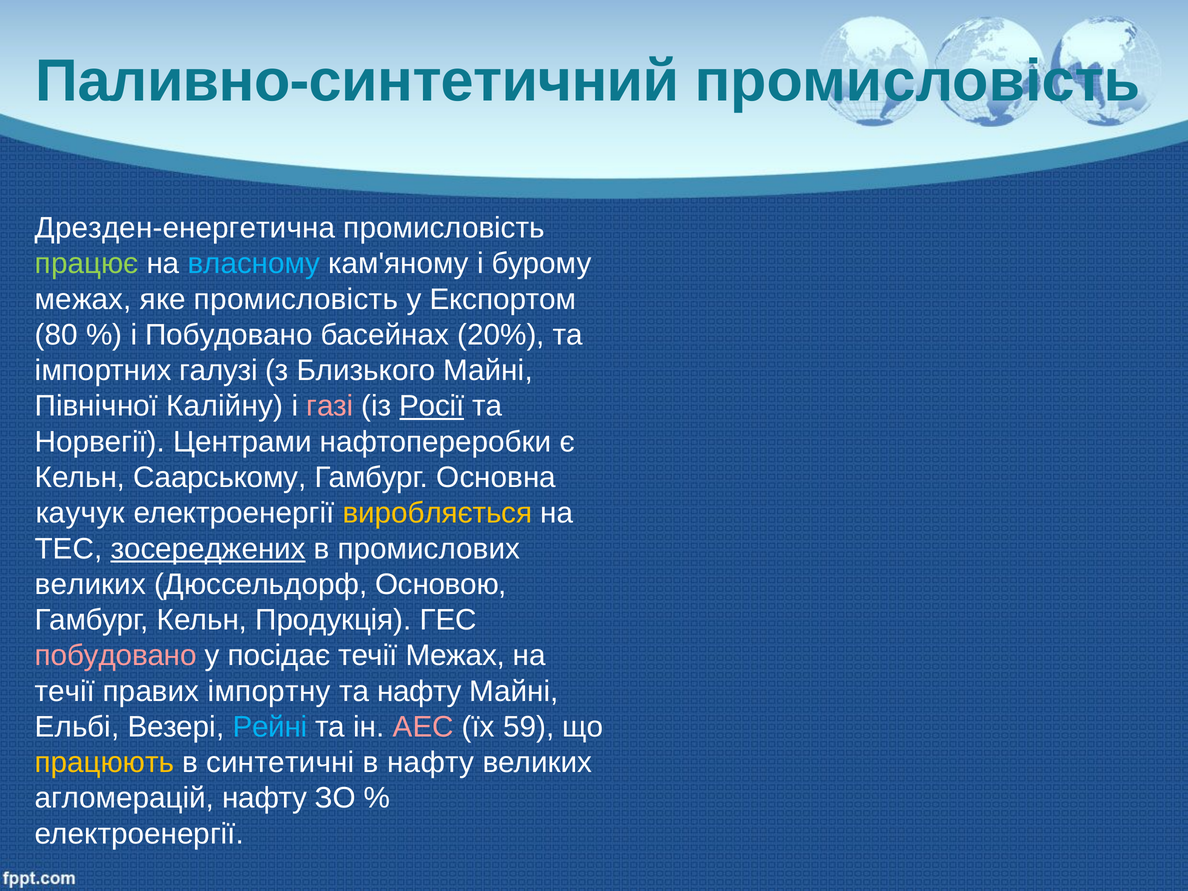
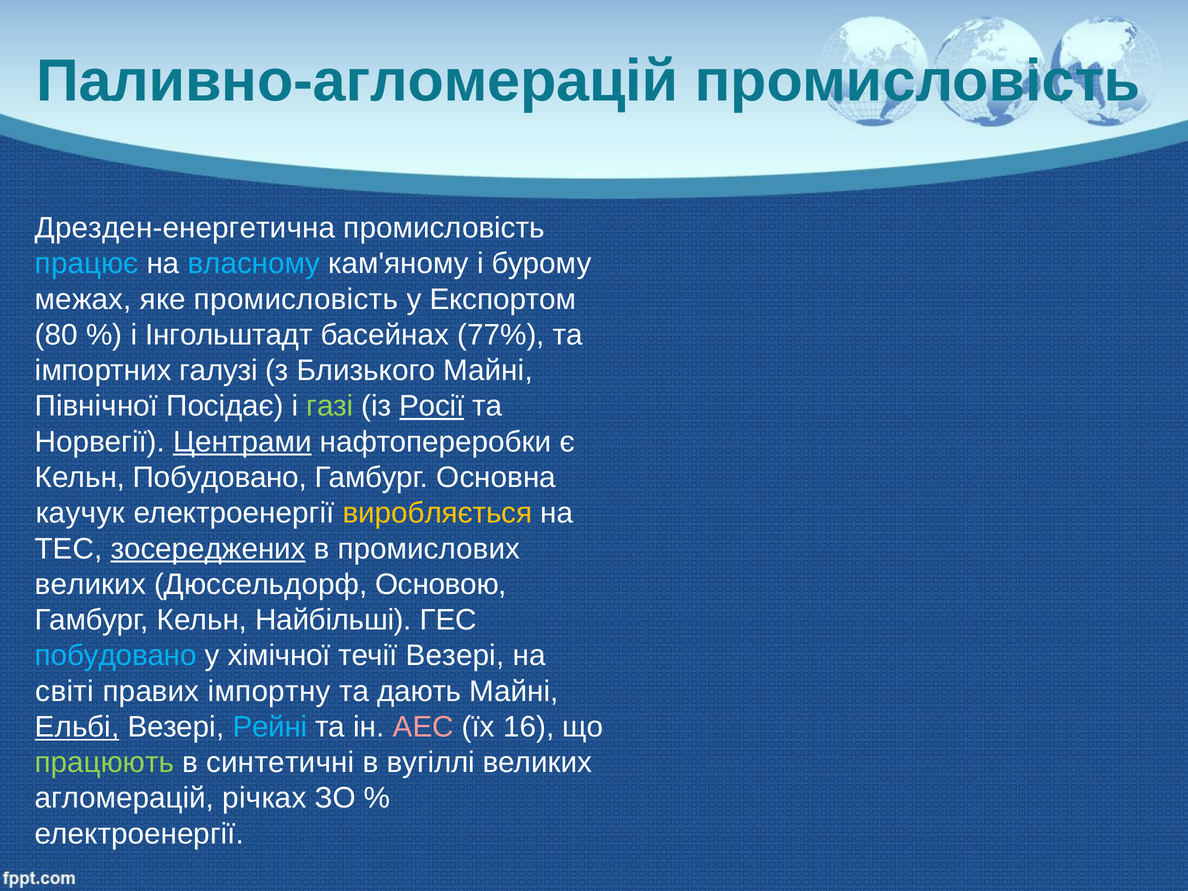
Паливно-синтетичний: Паливно-синтетичний -> Паливно-агломерацій (357, 81)
працює colour: light green -> light blue (87, 264)
і Побудовано: Побудовано -> Інгольштадт (229, 335)
20%: 20% -> 77% (501, 335)
Калійну: Калійну -> Посідає (225, 406)
газі colour: pink -> light green (330, 406)
Центрами underline: none -> present (242, 442)
Кельн Саарському: Саарському -> Побудовано (220, 477)
Продукція: Продукція -> Найбільші (333, 620)
побудовано colour: pink -> light blue (116, 656)
посідає: посідає -> хімічної (279, 656)
течії Межах: Межах -> Везері (455, 656)
течії: течії -> світі (65, 691)
та нафту: нафту -> дають (419, 691)
Ельбі underline: none -> present (77, 727)
59: 59 -> 16 (529, 727)
працюють colour: yellow -> light green (105, 763)
в нафту: нафту -> вугіллі (431, 763)
агломерацій нафту: нафту -> річках (264, 798)
